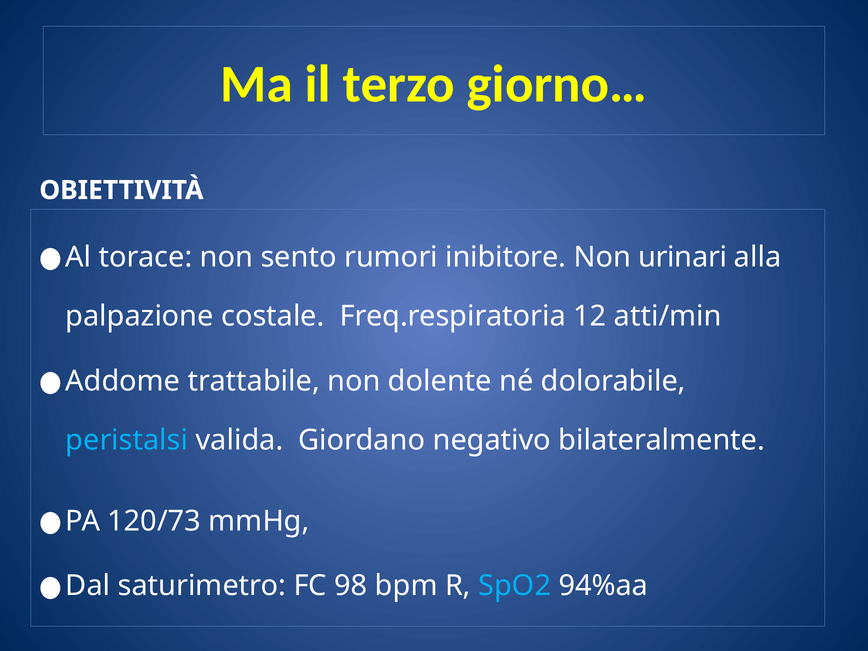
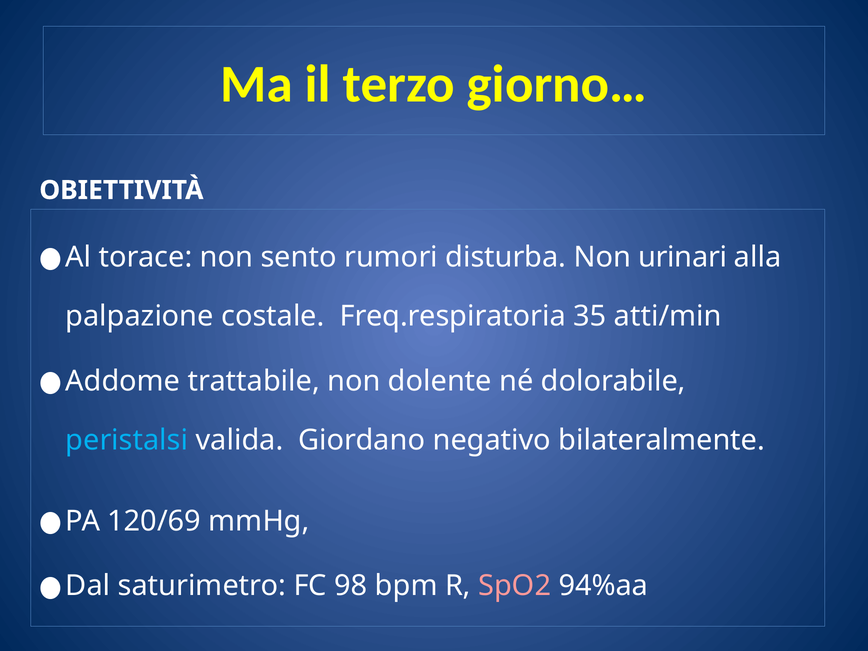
inibitore: inibitore -> disturba (506, 257)
12: 12 -> 35 (590, 316)
120/73: 120/73 -> 120/69 (154, 521)
SpO2 colour: light blue -> pink (515, 586)
